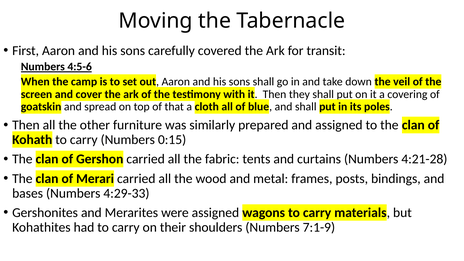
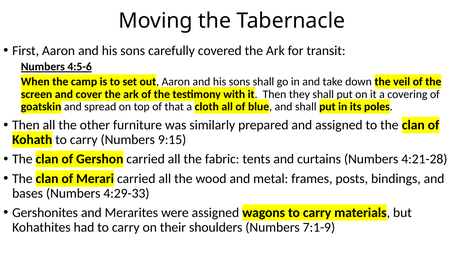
0:15: 0:15 -> 9:15 (172, 140)
